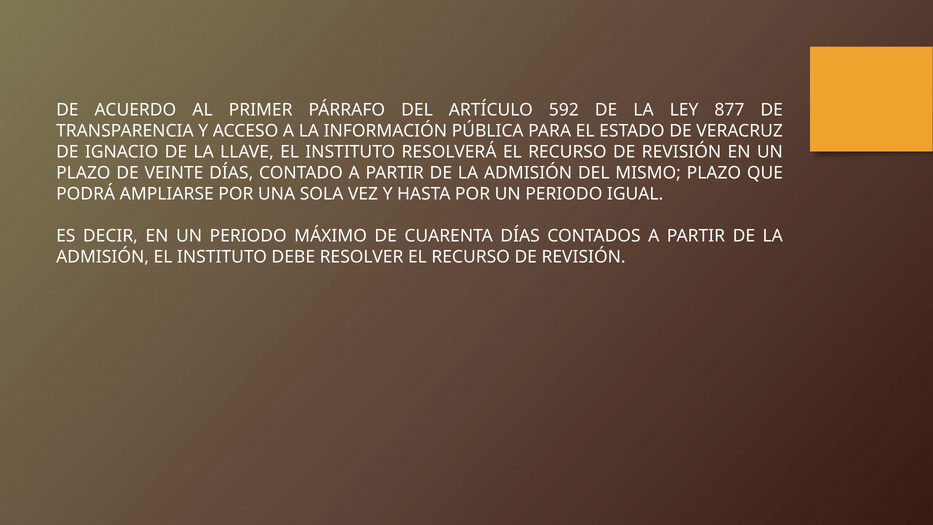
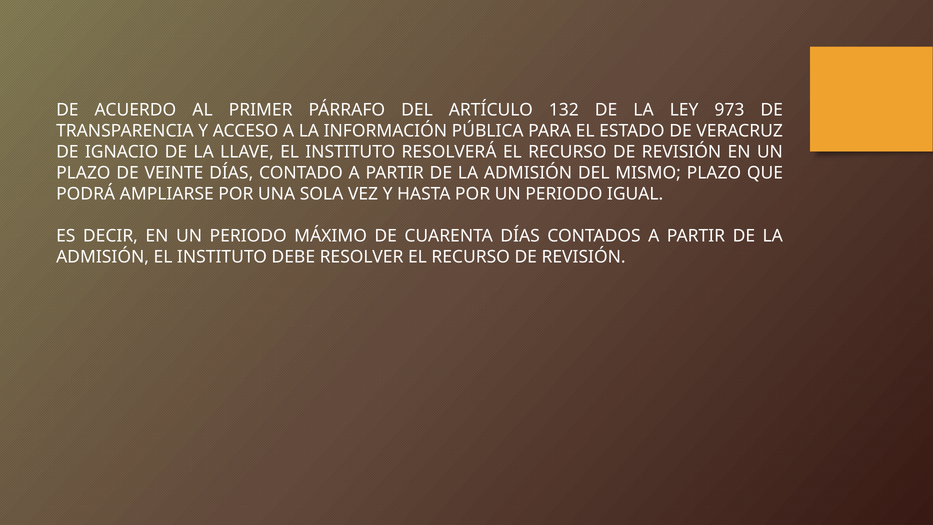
592: 592 -> 132 (564, 110)
877: 877 -> 973 (729, 110)
